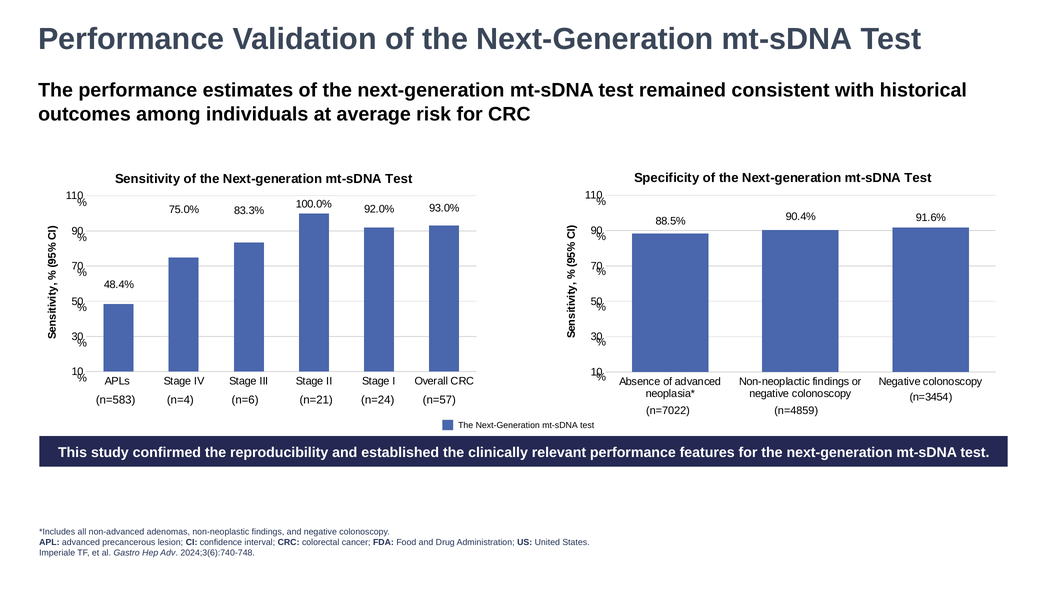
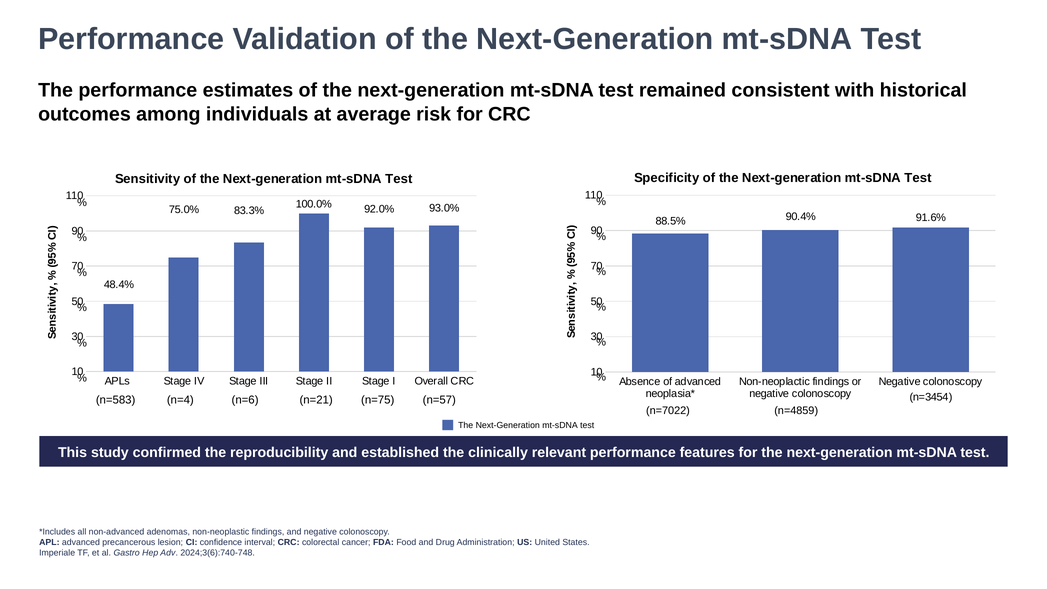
n=24: n=24 -> n=75 (378, 400)
